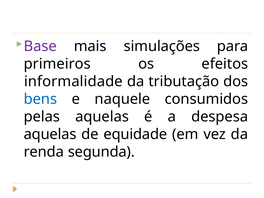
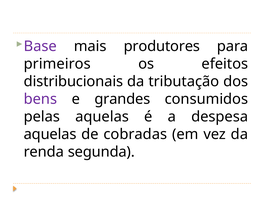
simulações: simulações -> produtores (162, 46)
informalidade: informalidade -> distribucionais (73, 81)
bens colour: blue -> purple (40, 99)
naquele: naquele -> grandes (122, 99)
equidade: equidade -> cobradas (135, 134)
